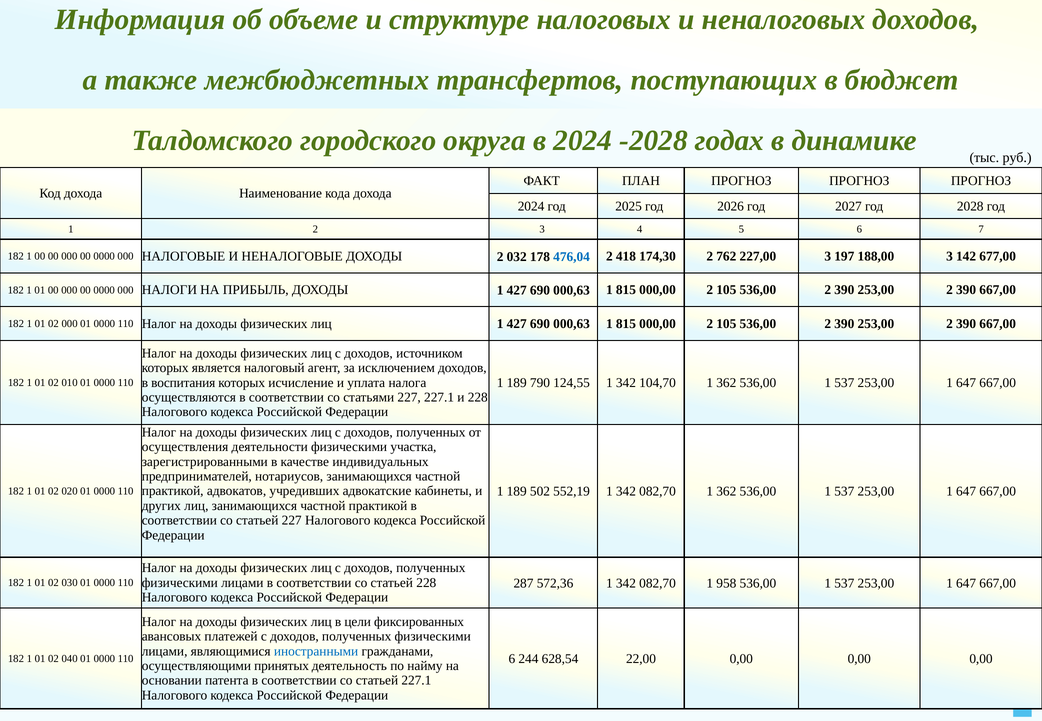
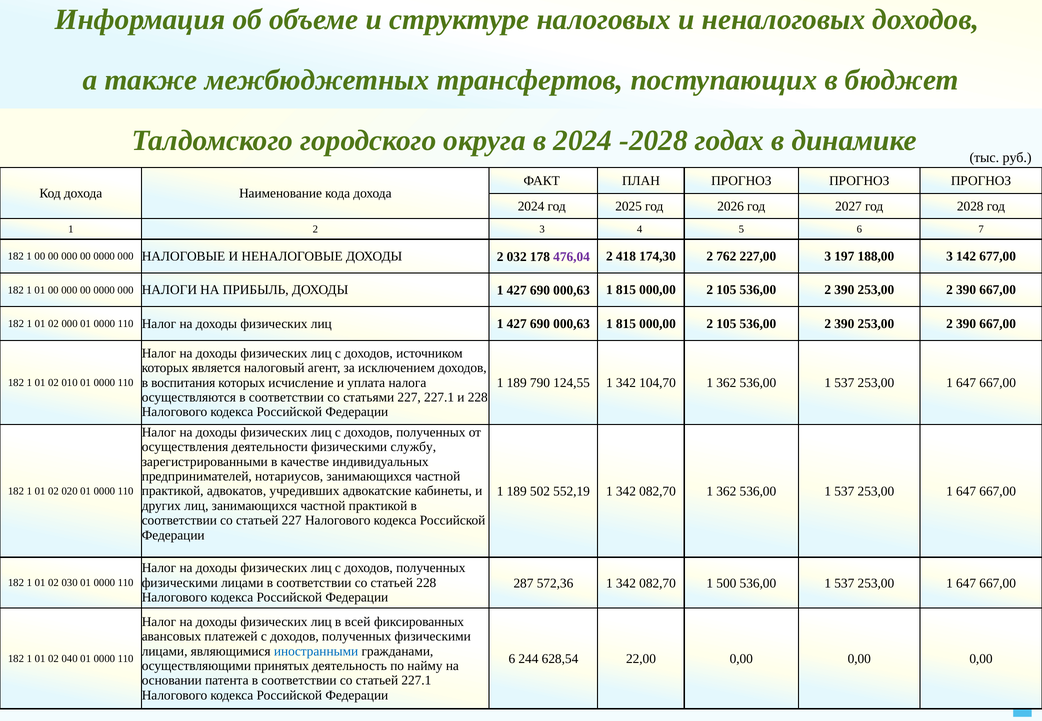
476,04 colour: blue -> purple (572, 257)
участка: участка -> службу (413, 447)
958: 958 -> 500 (726, 583)
цели: цели -> всей (358, 622)
